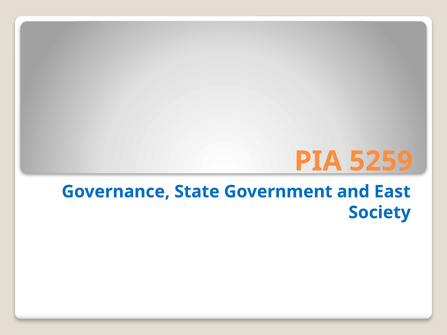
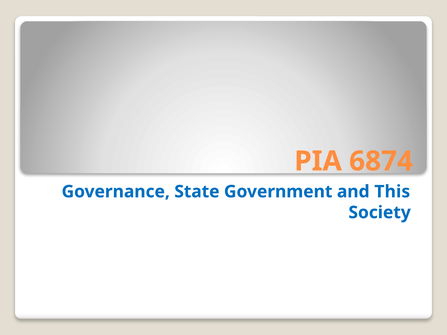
5259: 5259 -> 6874 (381, 161)
East: East -> This (392, 192)
